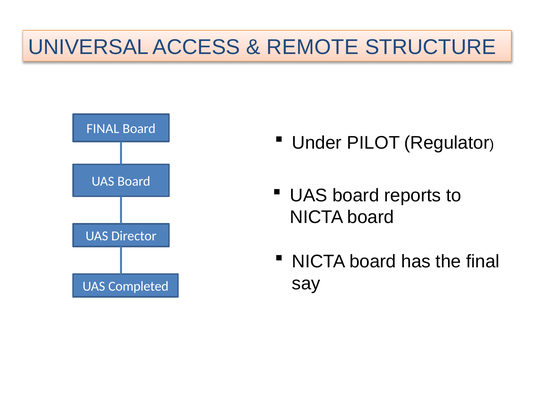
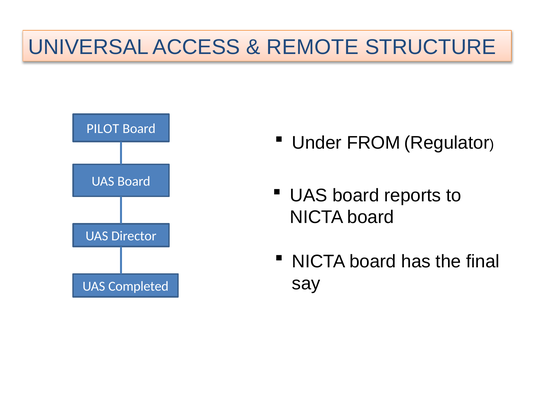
FINAL: FINAL -> PILOT (103, 129)
PILOT: PILOT -> FROM (373, 143)
